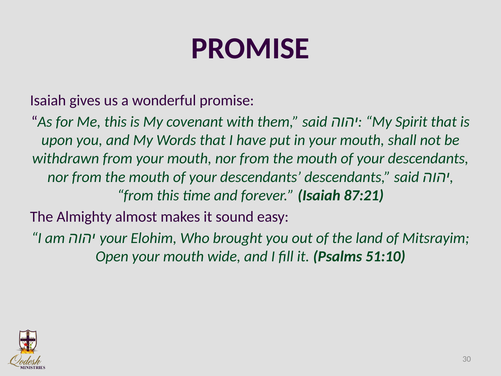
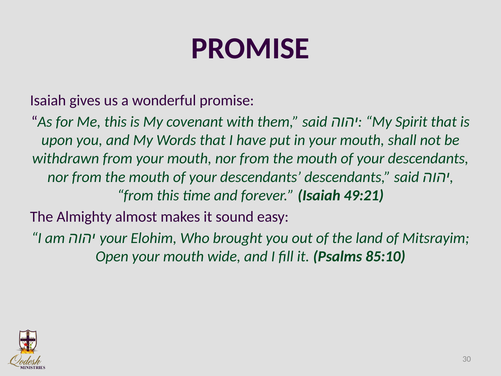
87:21: 87:21 -> 49:21 (364, 195)
51:10: 51:10 -> 85:10 (385, 256)
